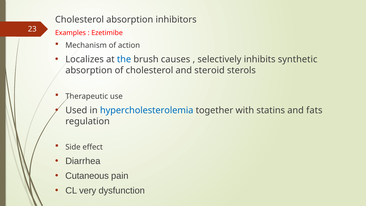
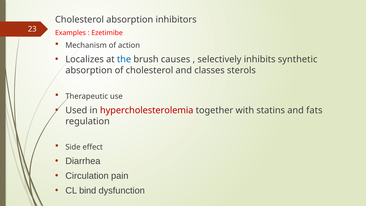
steroid: steroid -> classes (210, 70)
hypercholesterolemia colour: blue -> red (147, 110)
Cutaneous: Cutaneous -> Circulation (87, 176)
very: very -> bind (88, 191)
